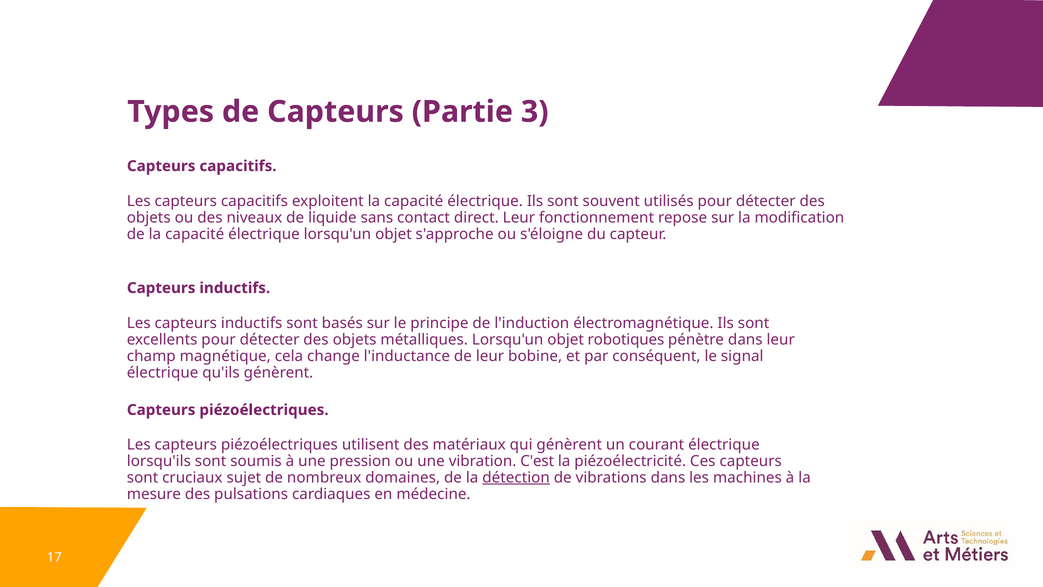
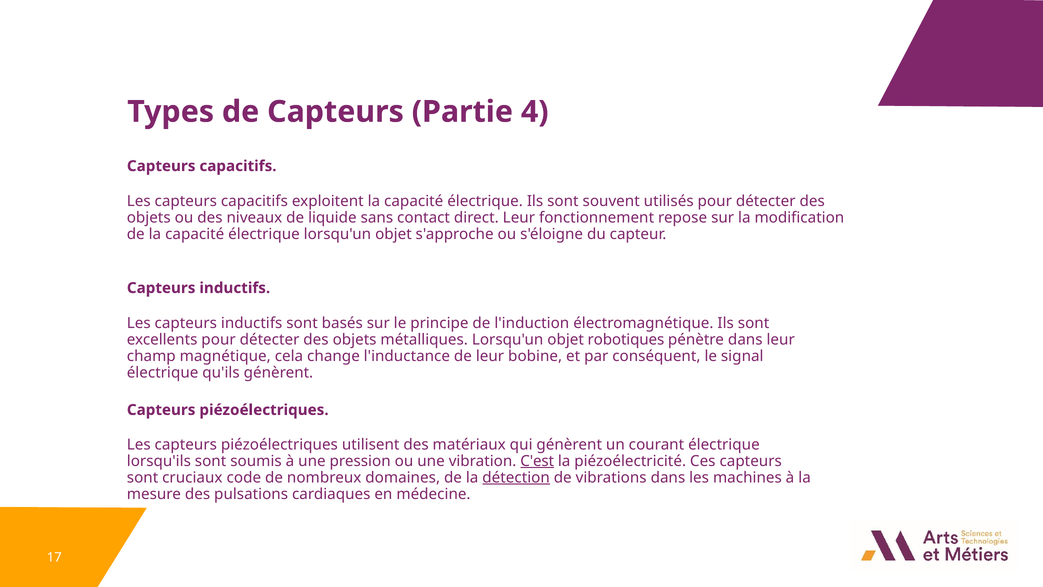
3: 3 -> 4 (535, 112)
C'est underline: none -> present (537, 461)
sujet: sujet -> code (244, 477)
